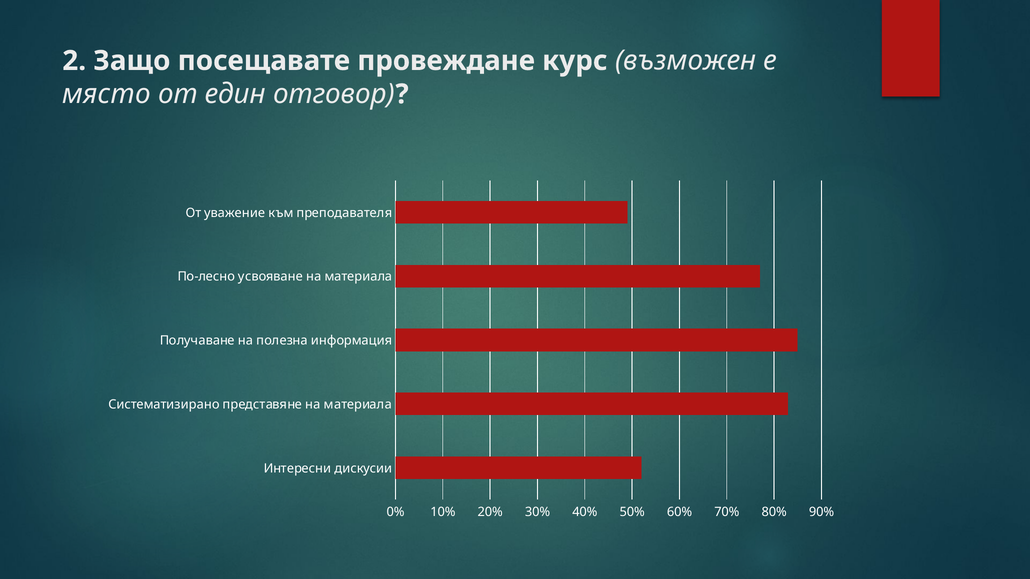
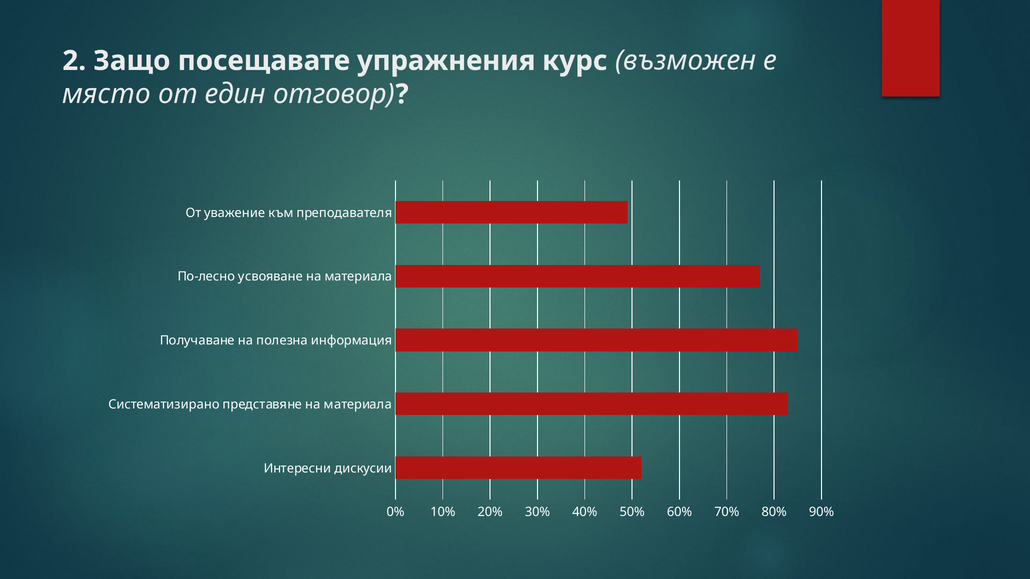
провеждане: провеждане -> упражнения (446, 61)
